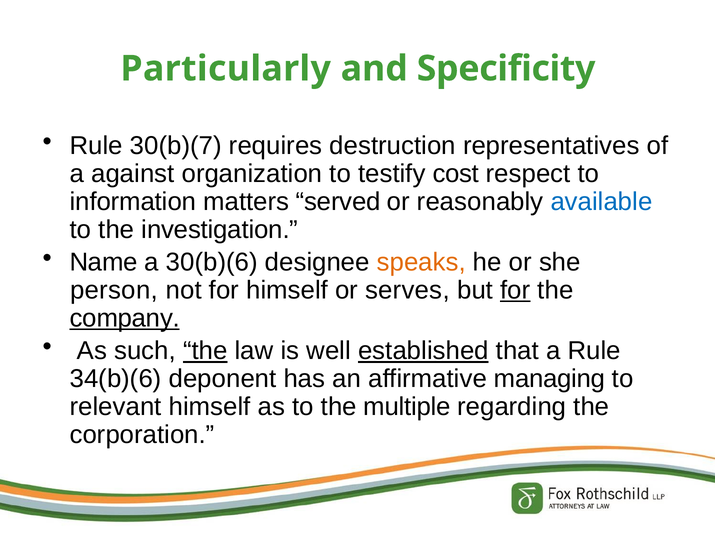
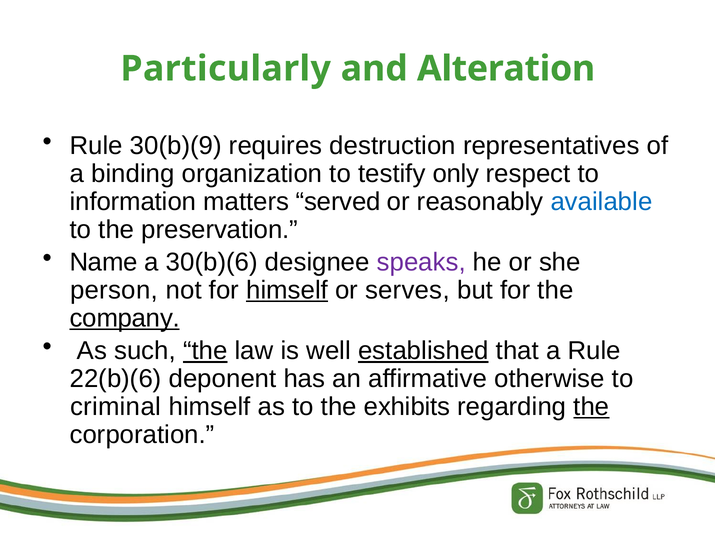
Specificity: Specificity -> Alteration (506, 69)
30(b)(7: 30(b)(7 -> 30(b)(9 (176, 146)
against: against -> binding (133, 174)
cost: cost -> only (456, 174)
investigation: investigation -> preservation (220, 230)
speaks colour: orange -> purple (421, 262)
himself underline: none -> present (287, 290)
for underline: present -> none (515, 290)
34(b)(6: 34(b)(6 -> 22(b)(6 (116, 379)
managing: managing -> otherwise (549, 379)
relevant: relevant -> criminal (116, 407)
multiple: multiple -> exhibits (407, 407)
the underline: none -> present (591, 407)
